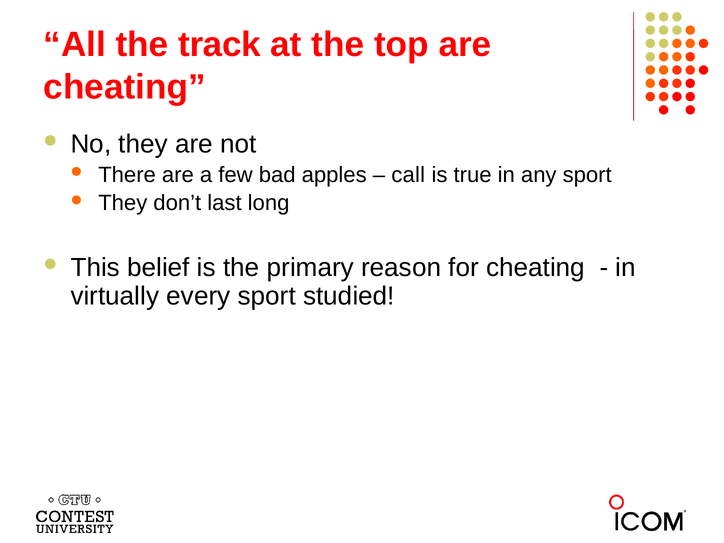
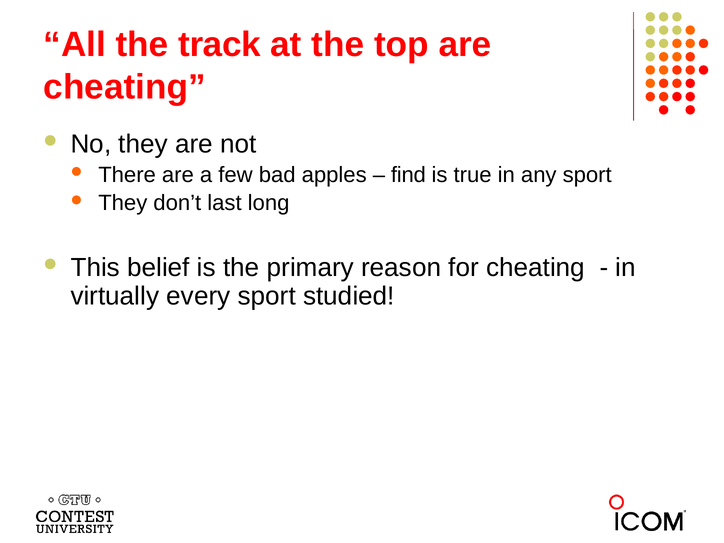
call: call -> find (408, 175)
